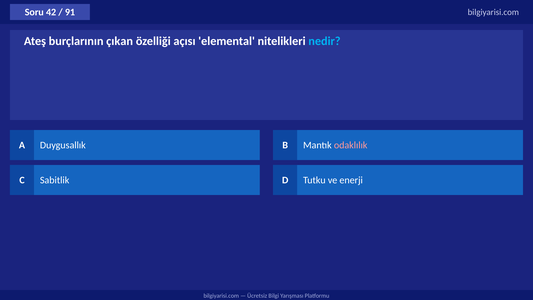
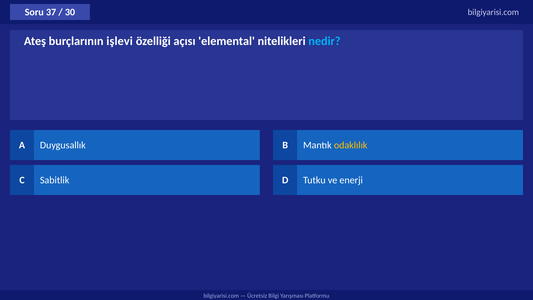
42: 42 -> 37 (51, 12)
91: 91 -> 30 (70, 12)
çıkan: çıkan -> işlevi (120, 41)
odaklılık colour: pink -> yellow (351, 145)
